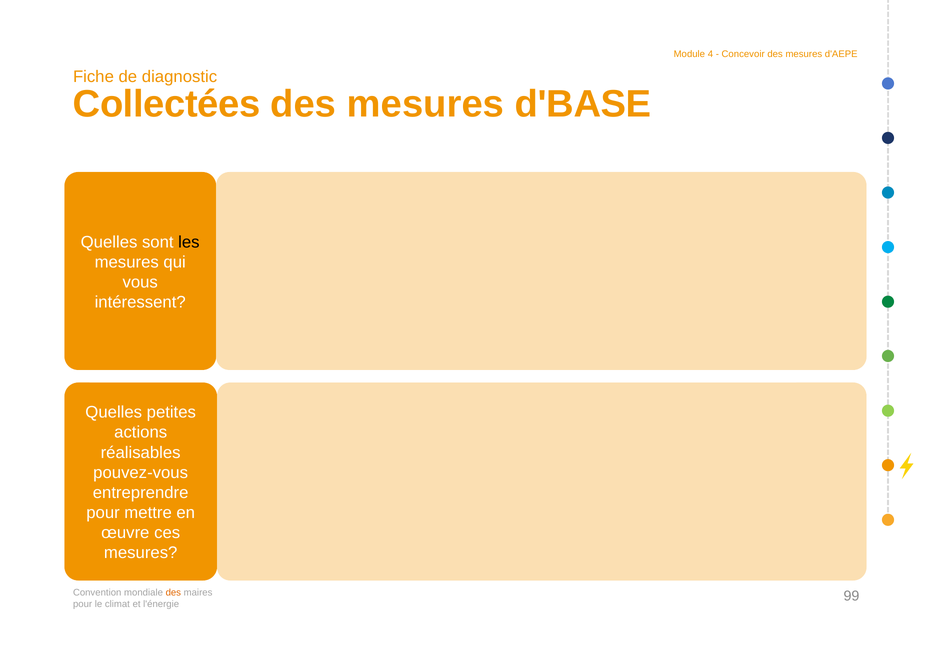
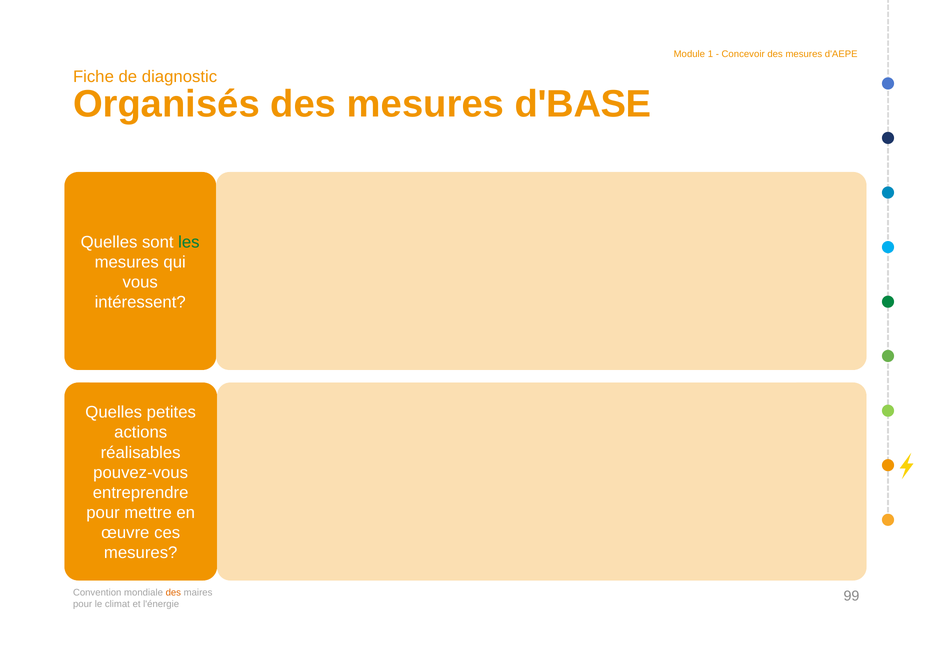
4: 4 -> 1 (710, 54)
Collectées: Collectées -> Organisés (166, 104)
les colour: black -> green (189, 242)
